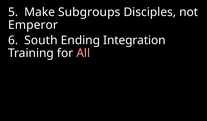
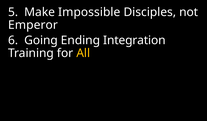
Subgroups: Subgroups -> Impossible (89, 12)
South: South -> Going (41, 40)
All colour: pink -> yellow (83, 53)
